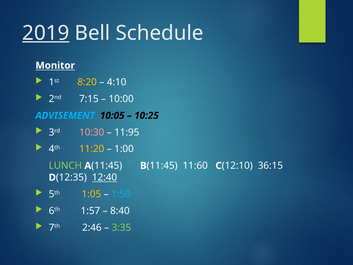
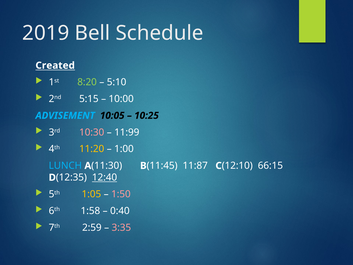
2019 underline: present -> none (46, 33)
Monitor: Monitor -> Created (55, 65)
8:20 colour: yellow -> light green (87, 82)
4:10: 4:10 -> 5:10 (117, 82)
7:15: 7:15 -> 5:15 (89, 99)
11:95: 11:95 -> 11:99 (127, 132)
LUNCH colour: light green -> light blue (65, 166)
11:45: 11:45 -> 11:30 (107, 166)
11:60: 11:60 -> 11:87 (195, 166)
36:15: 36:15 -> 66:15 (270, 166)
1:50 colour: light blue -> pink (121, 194)
1:57: 1:57 -> 1:58 (90, 211)
8:40: 8:40 -> 0:40 (120, 211)
2:46: 2:46 -> 2:59 (92, 227)
3:35 colour: light green -> pink (121, 227)
